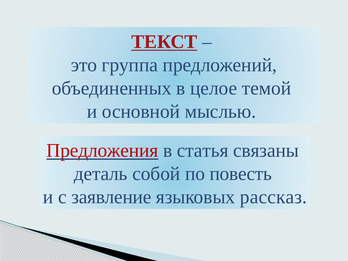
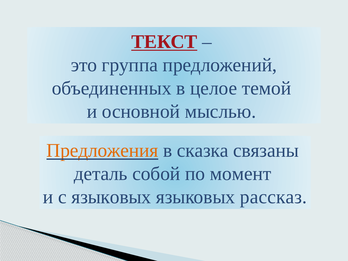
Предложения colour: red -> orange (102, 151)
статья: статья -> сказка (203, 151)
повесть: повесть -> момент (241, 174)
с заявление: заявление -> языковых (111, 197)
